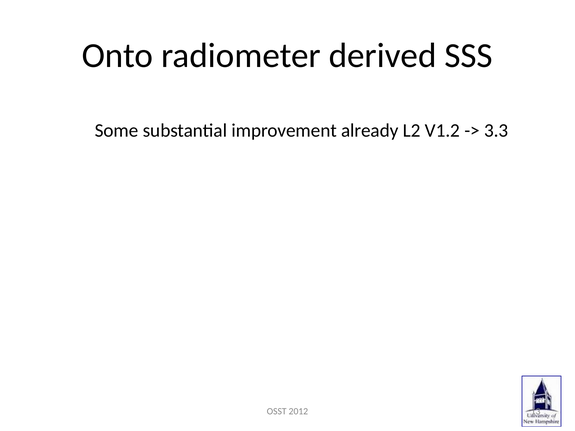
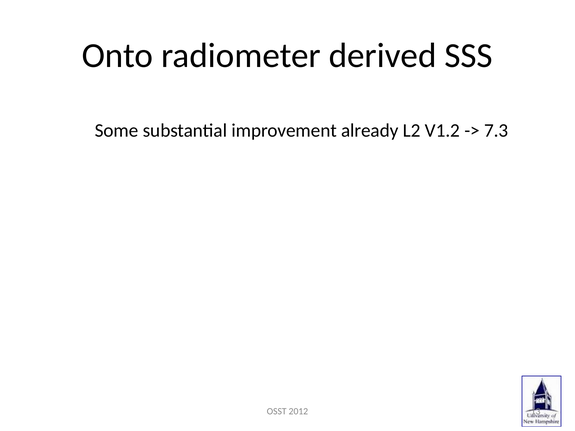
3.3: 3.3 -> 7.3 (496, 131)
